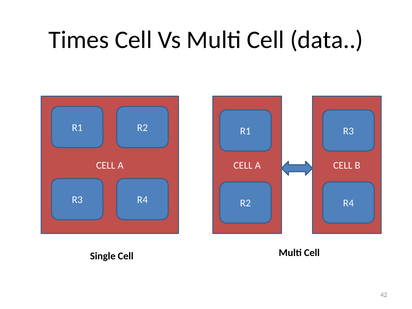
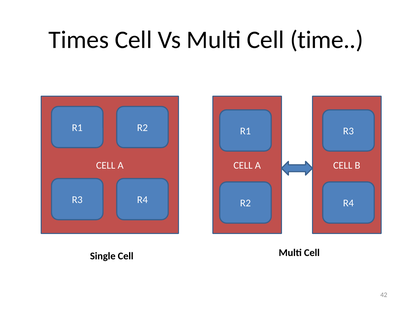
data: data -> time (327, 40)
